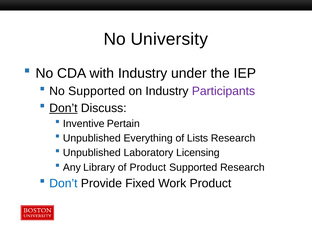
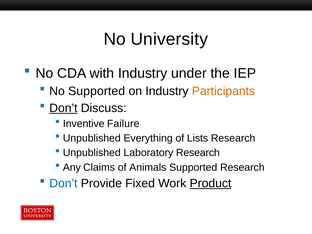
Participants colour: purple -> orange (223, 91)
Pertain: Pertain -> Failure (123, 124)
Laboratory Licensing: Licensing -> Research (198, 153)
Library: Library -> Claims (99, 167)
of Product: Product -> Animals (148, 167)
Product underline: none -> present (210, 183)
